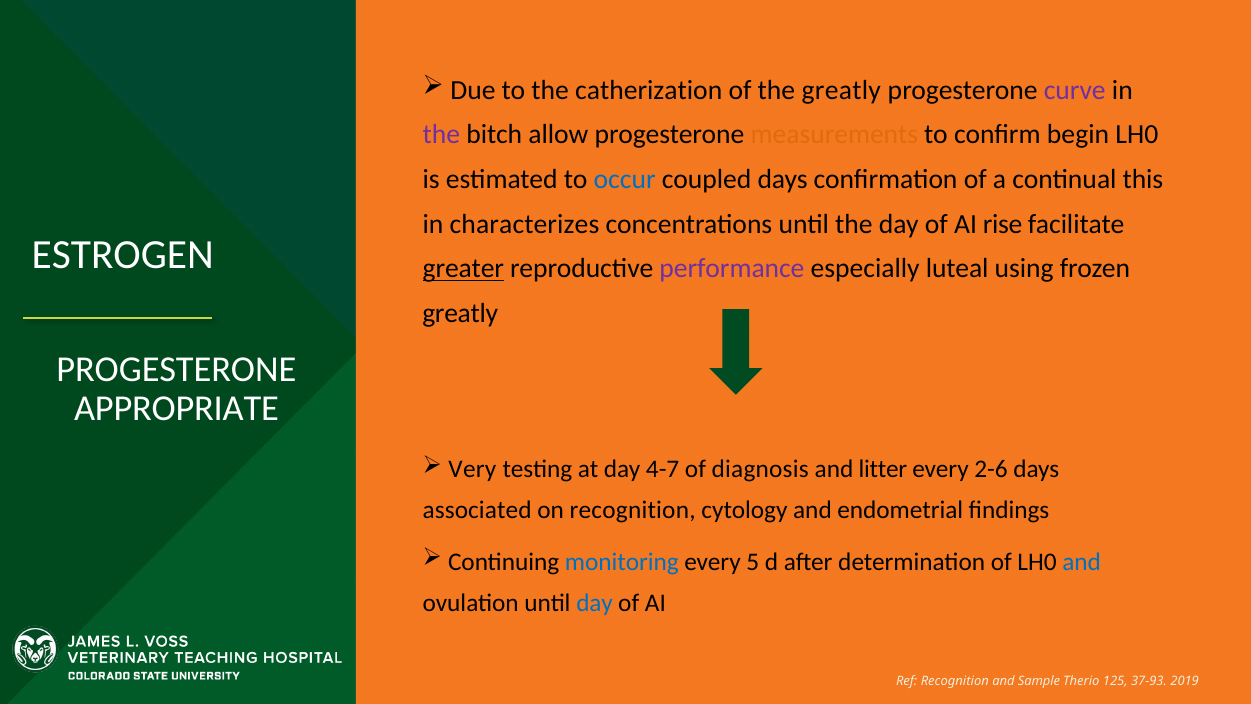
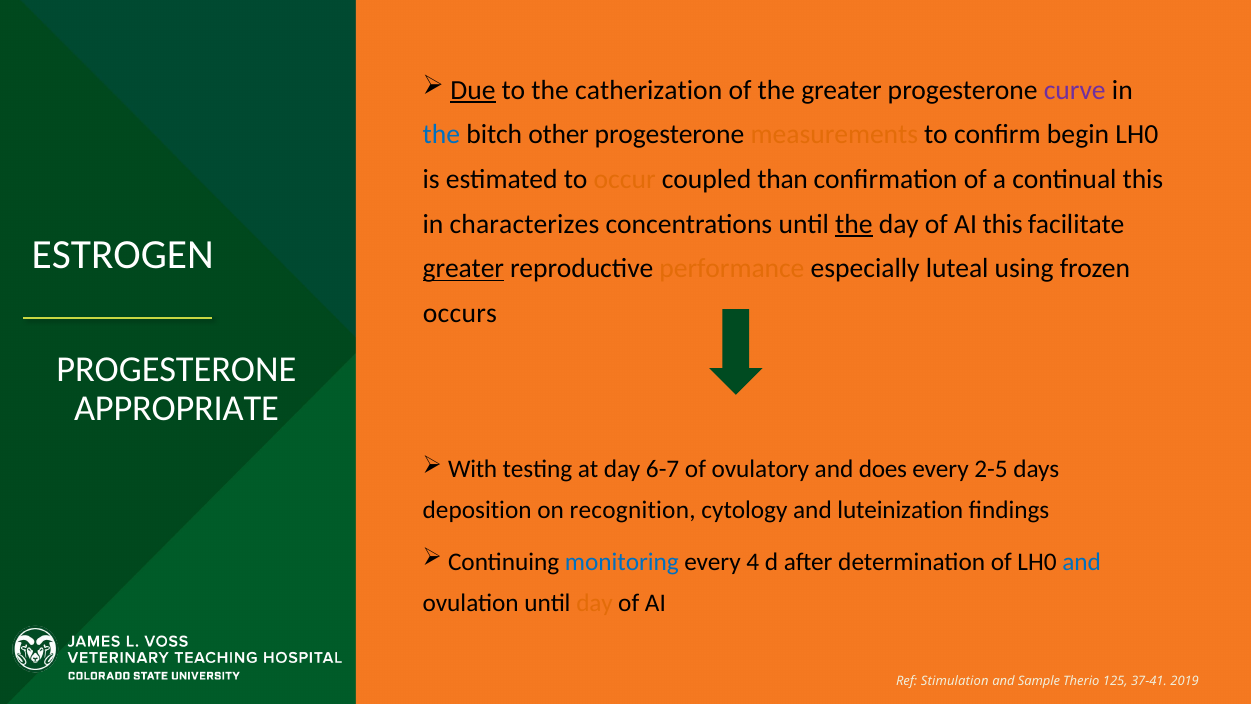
Due underline: none -> present (473, 90)
the greatly: greatly -> greater (842, 90)
the colour: purple -> blue (441, 135)
allow: allow -> other (559, 135)
occur colour: blue -> orange (625, 179)
coupled days: days -> than (783, 179)
the underline: none -> present (854, 224)
AI rise: rise -> this (1003, 224)
performance colour: purple -> orange (732, 269)
greatly: greatly -> occurs (460, 313)
Very: Very -> With (473, 469)
4-7: 4-7 -> 6-7 (663, 469)
diagnosis: diagnosis -> ovulatory (760, 469)
litter: litter -> does (883, 469)
2-6: 2-6 -> 2-5 (991, 469)
associated: associated -> deposition (477, 510)
endometrial: endometrial -> luteinization (900, 510)
5: 5 -> 4 (753, 561)
day colour: blue -> orange (595, 602)
Ref Recognition: Recognition -> Stimulation (955, 681)
37-93: 37-93 -> 37-41 (1149, 681)
